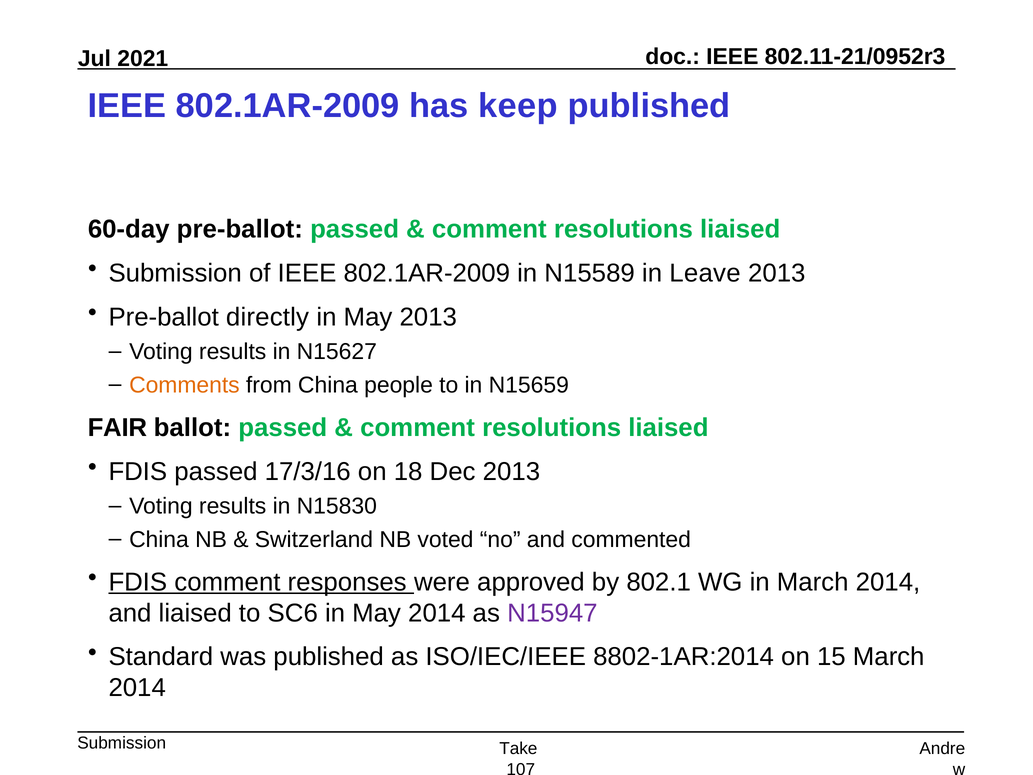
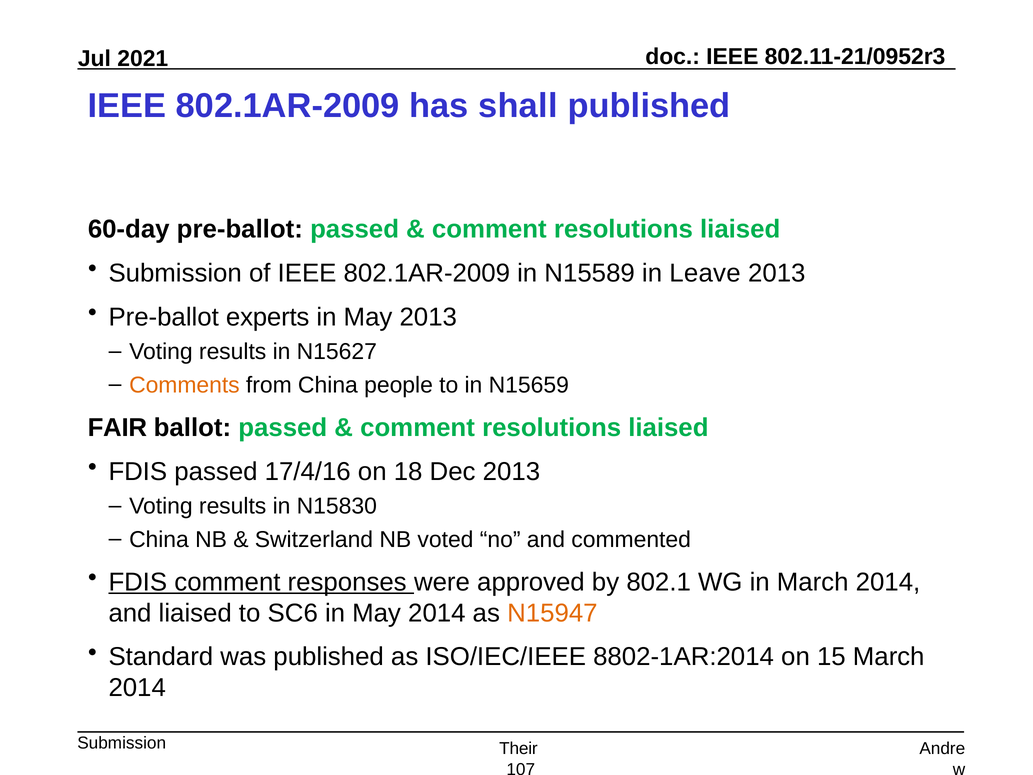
keep: keep -> shall (518, 106)
directly: directly -> experts (268, 317)
17/3/16: 17/3/16 -> 17/4/16 (308, 471)
N15947 colour: purple -> orange (552, 613)
Take: Take -> Their (518, 748)
